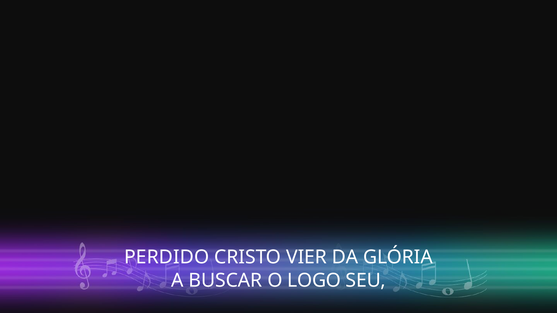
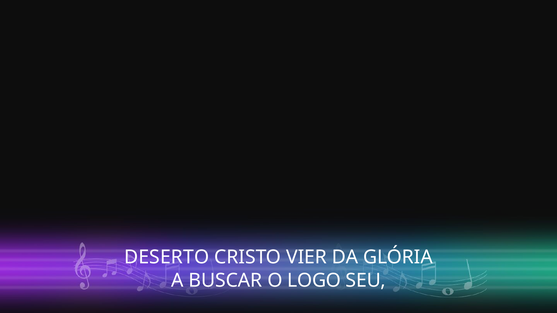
PERDIDO: PERDIDO -> DESERTO (167, 257)
